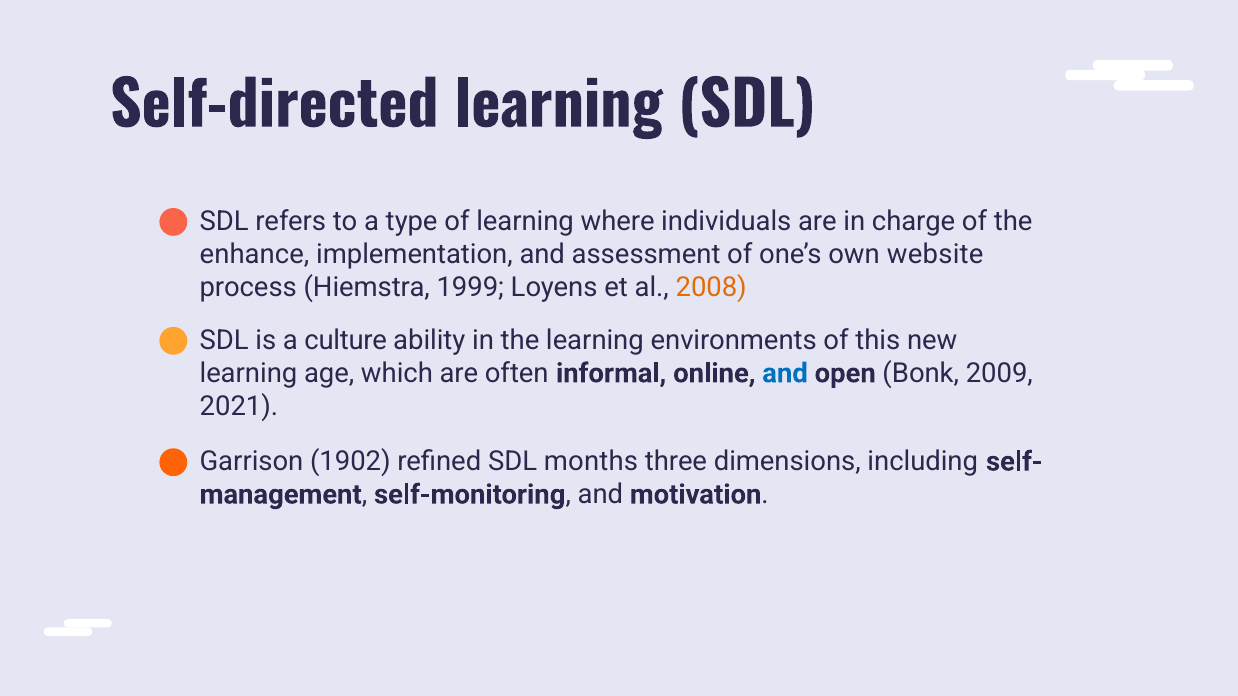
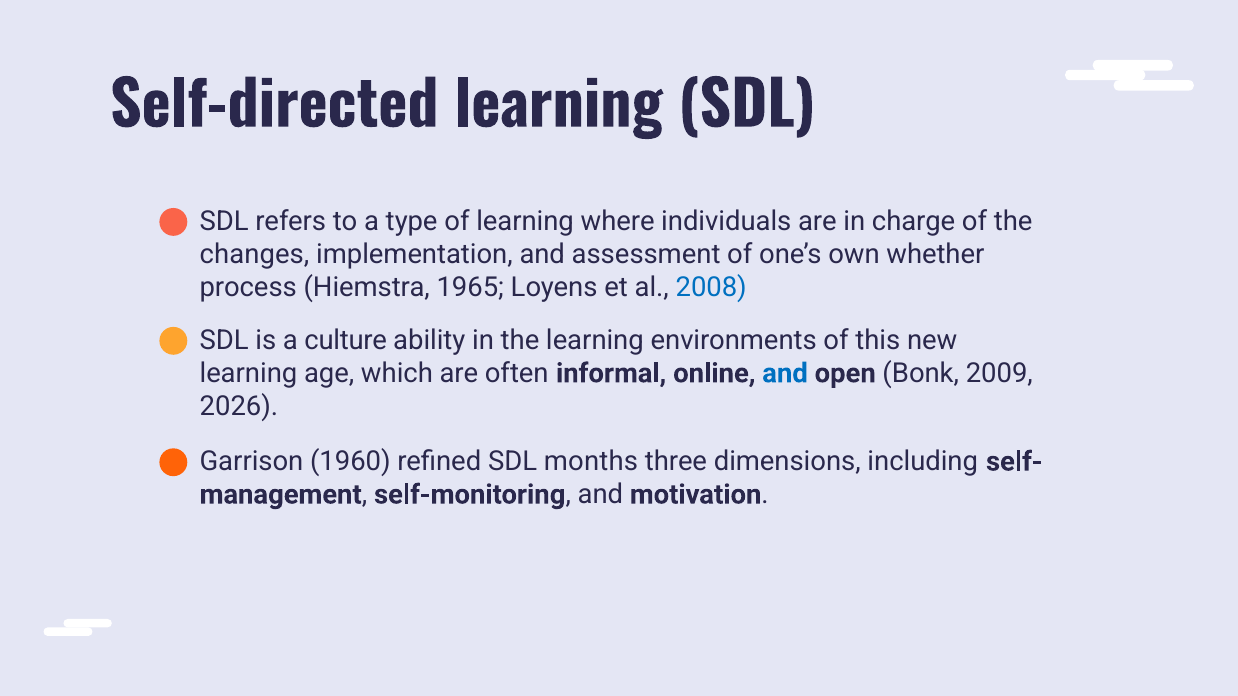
enhance: enhance -> changes (254, 254)
website: website -> whether (935, 254)
1999: 1999 -> 1965 (470, 287)
2008 colour: orange -> blue (711, 287)
2021: 2021 -> 2026 (239, 406)
1902: 1902 -> 1960 (350, 462)
